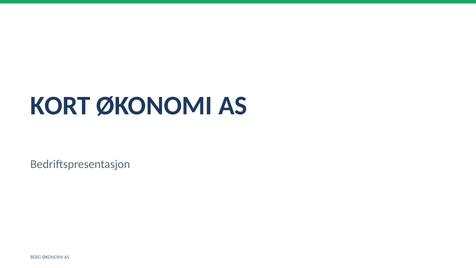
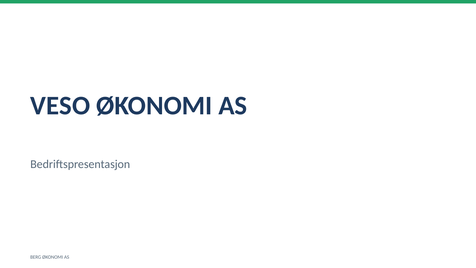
KORT: KORT -> VESO (60, 106)
